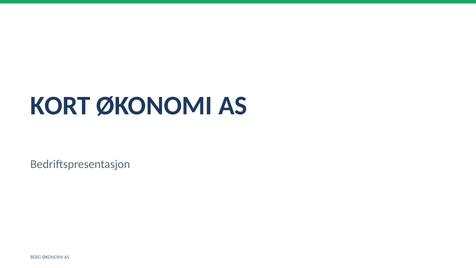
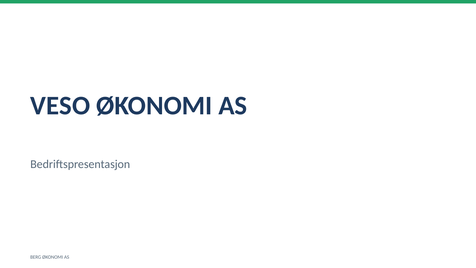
KORT: KORT -> VESO (60, 106)
